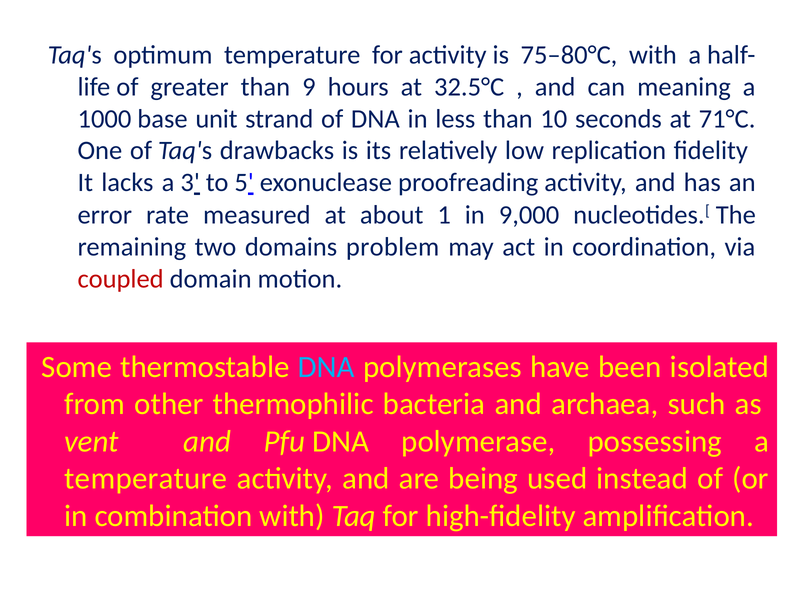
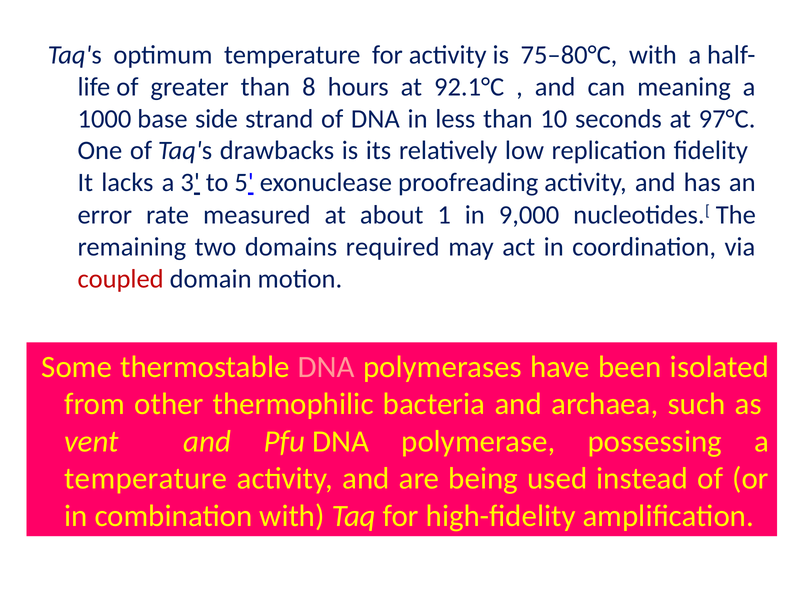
9: 9 -> 8 (309, 87)
32.5°C: 32.5°C -> 92.1°C (469, 87)
unit: unit -> side (217, 119)
71°C: 71°C -> 97°C (727, 119)
problem: problem -> required (393, 247)
DNA colour: light blue -> pink (326, 367)
